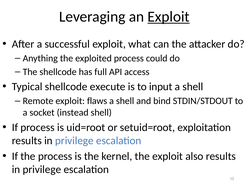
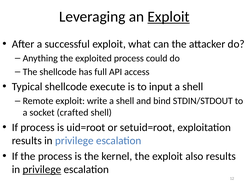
flaws: flaws -> write (97, 101)
instead: instead -> crafted (73, 112)
privilege underline: none -> present (42, 169)
